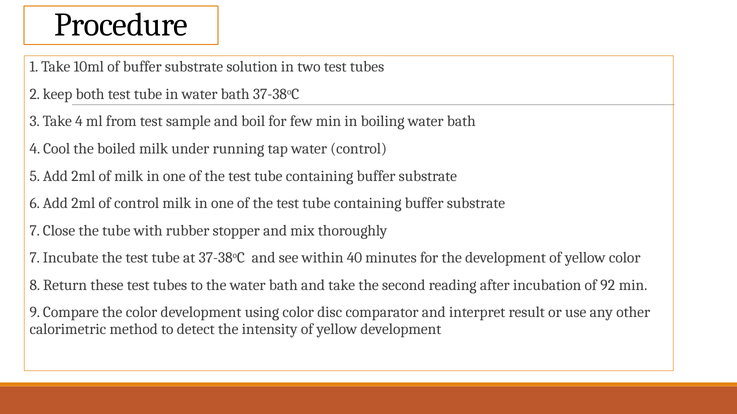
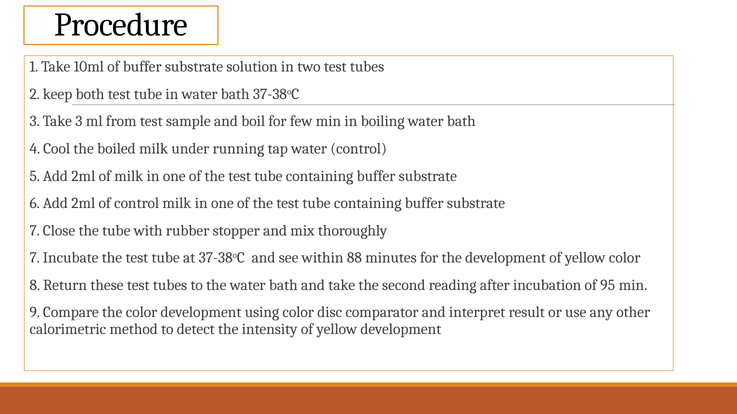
Take 4: 4 -> 3 (79, 122)
40: 40 -> 88 (354, 258)
92: 92 -> 95 (608, 286)
